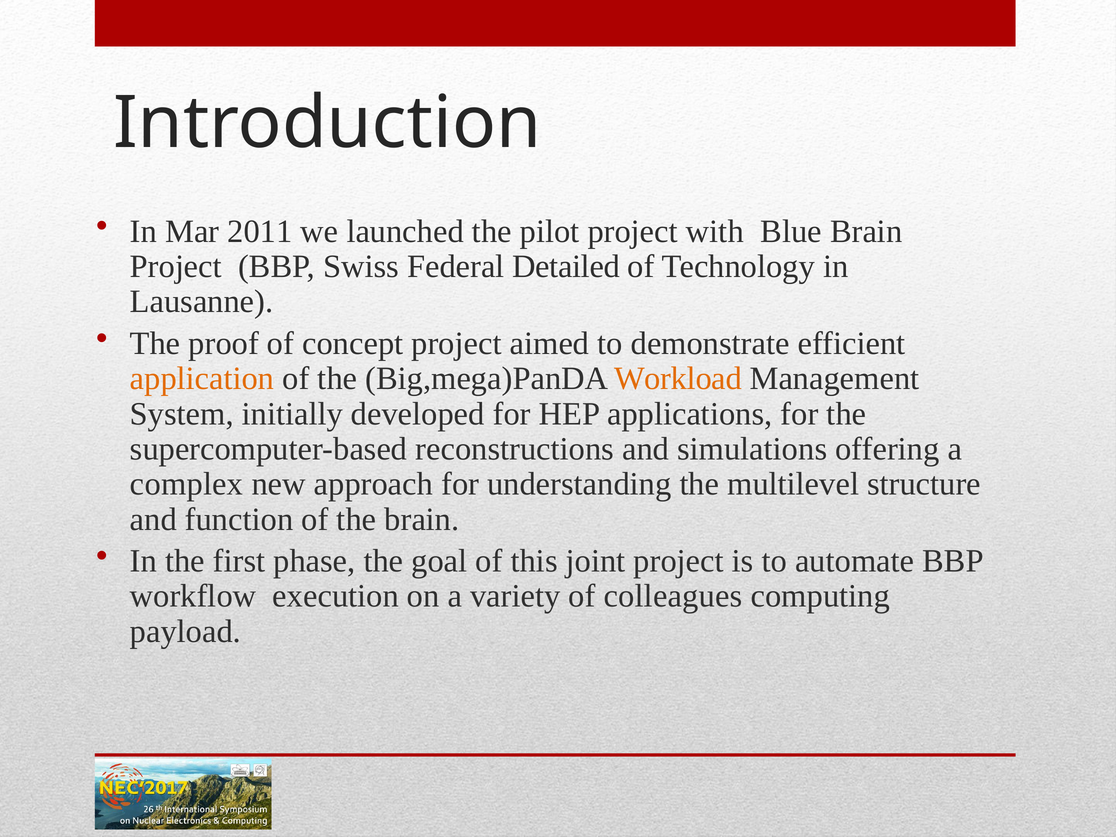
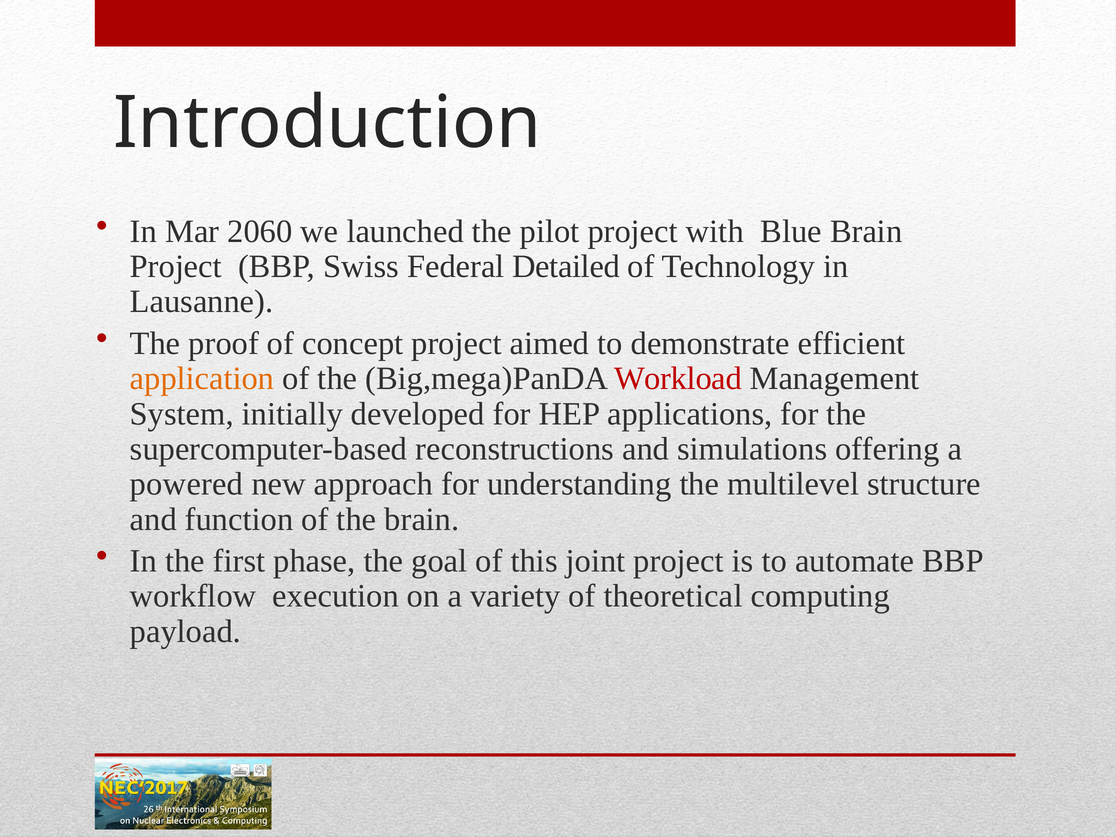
2011: 2011 -> 2060 (260, 231)
Workload colour: orange -> red (678, 379)
complex: complex -> powered (187, 484)
colleagues: colleagues -> theoretical (673, 596)
